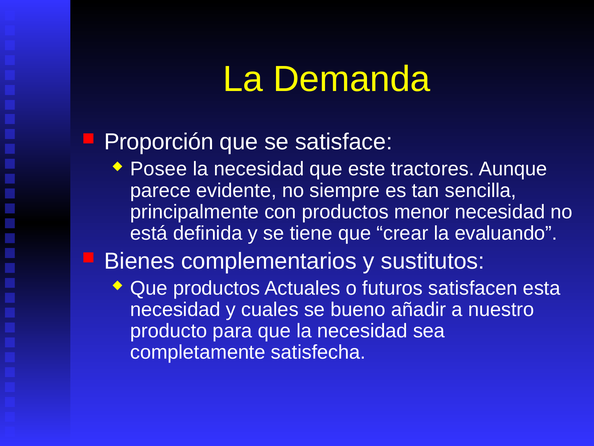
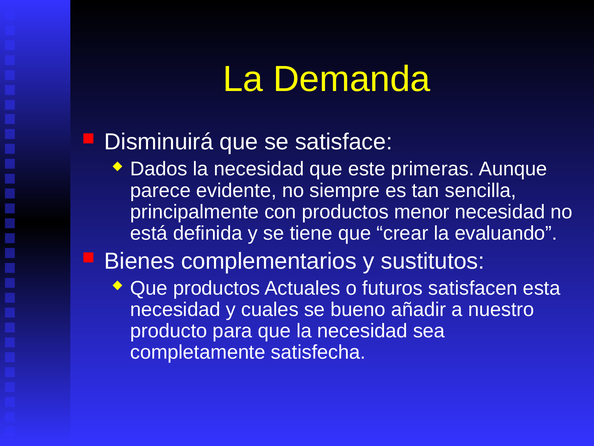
Proporción: Proporción -> Disminuirá (159, 142)
Posee: Posee -> Dados (159, 169)
tractores: tractores -> primeras (433, 169)
